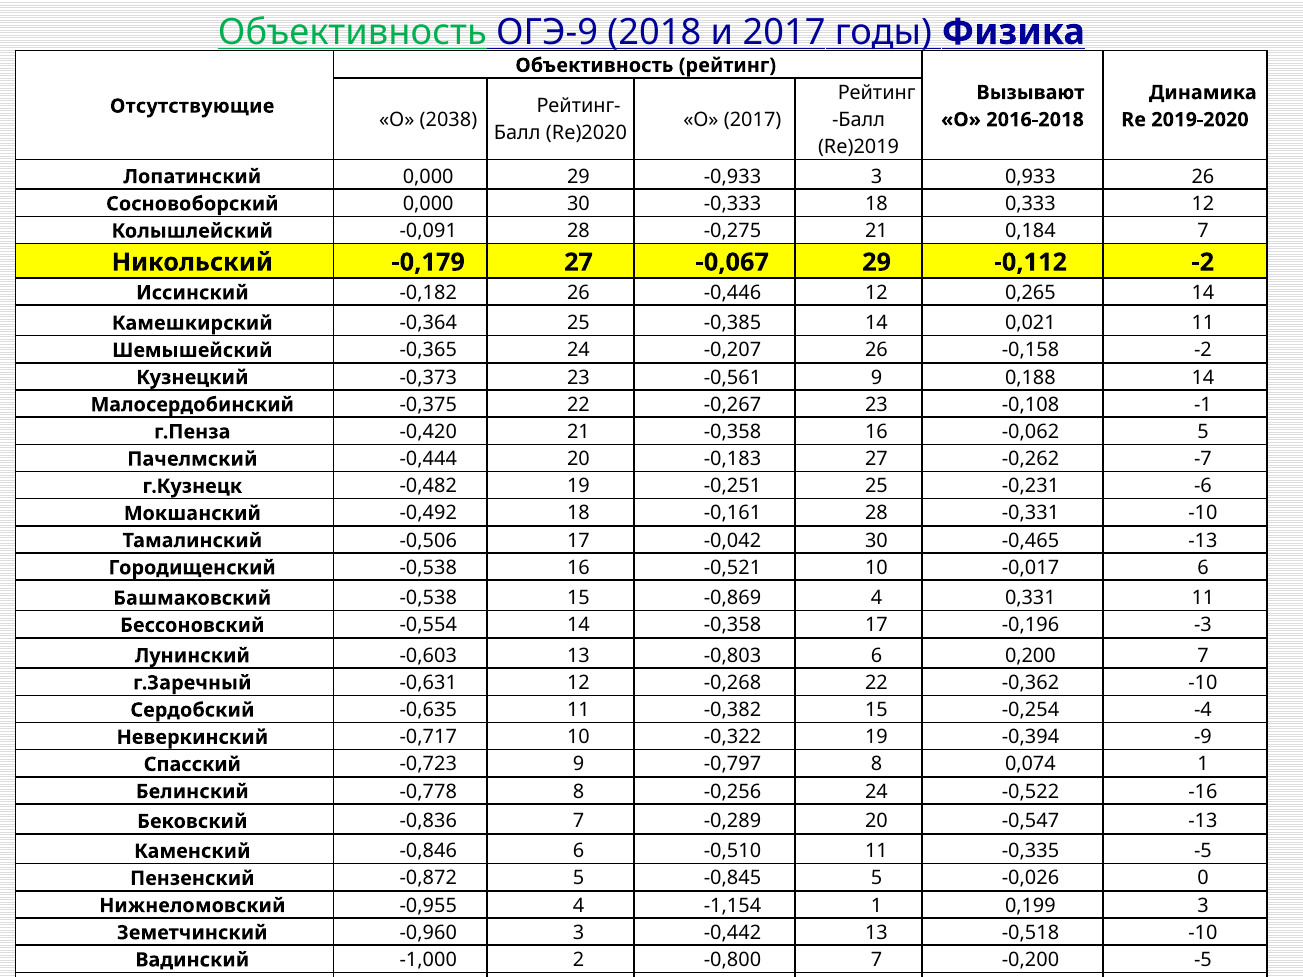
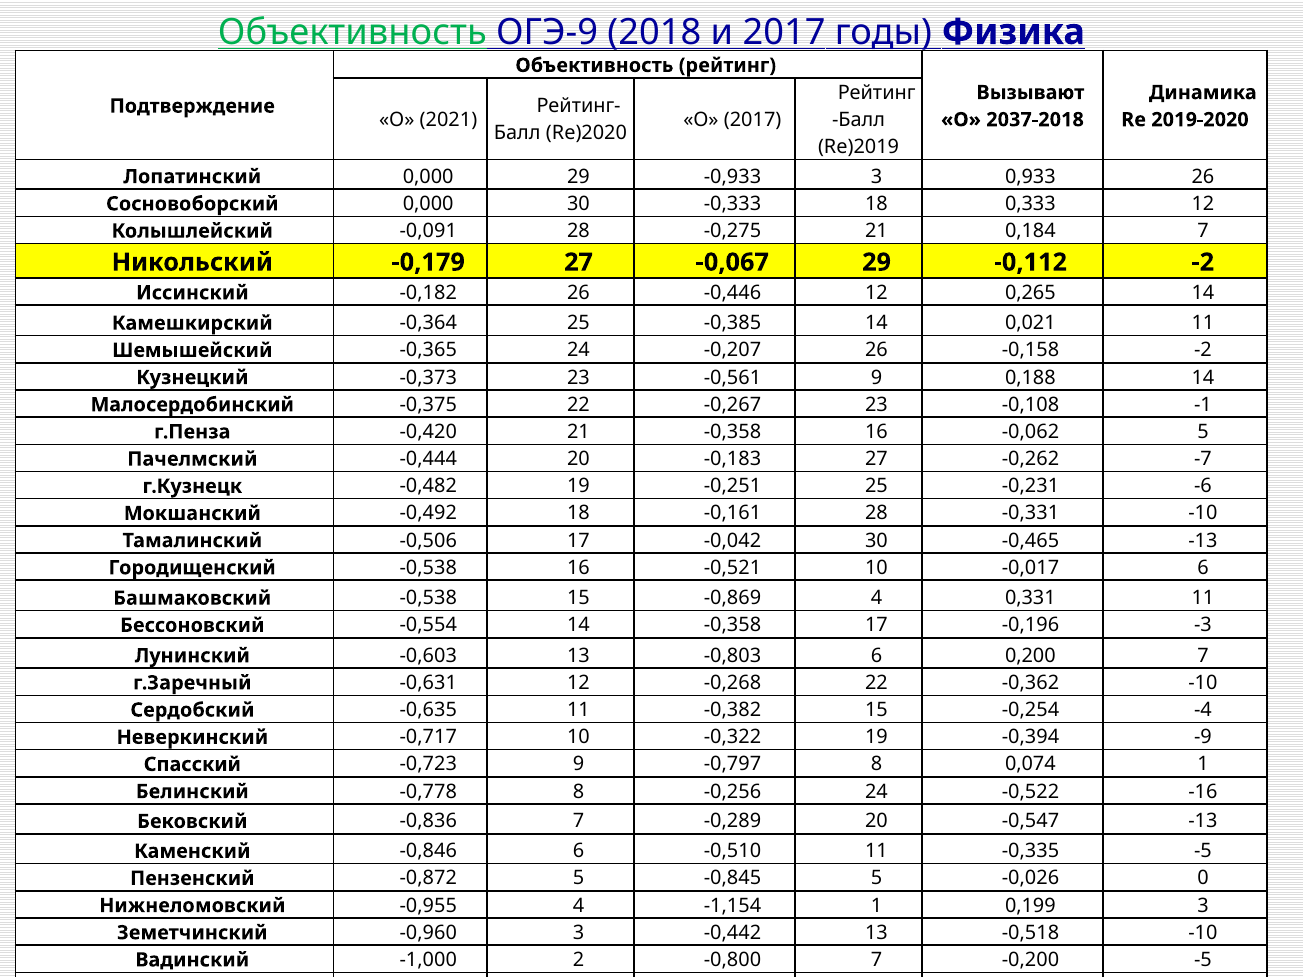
Отсутствующие: Отсутствующие -> Подтверждение (192, 106)
2038: 2038 -> 2021 (448, 120)
2016-2018: 2016-2018 -> 2037-2018 (1035, 120)
